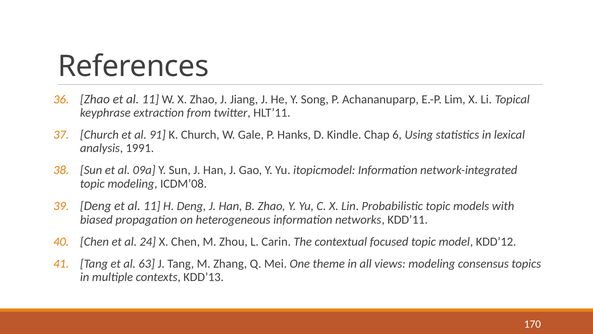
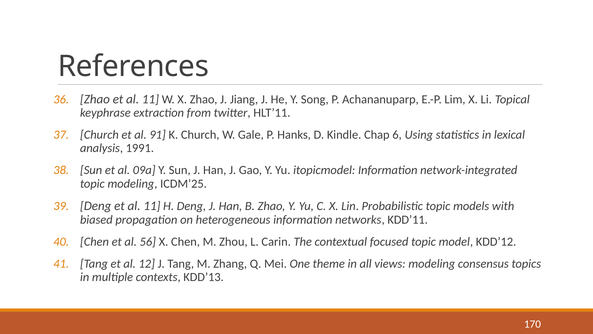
ICDM’08: ICDM’08 -> ICDM’25 (183, 183)
24: 24 -> 56 (148, 241)
63: 63 -> 12 (147, 263)
